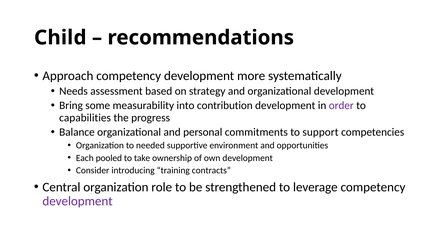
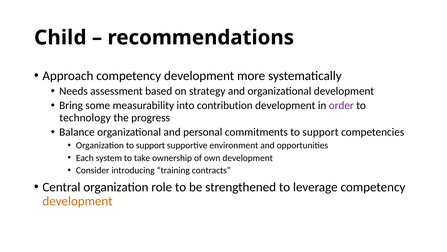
capabilities: capabilities -> technology (85, 117)
Organization to needed: needed -> support (151, 145)
pooled: pooled -> system (109, 158)
development colour: purple -> orange (78, 201)
